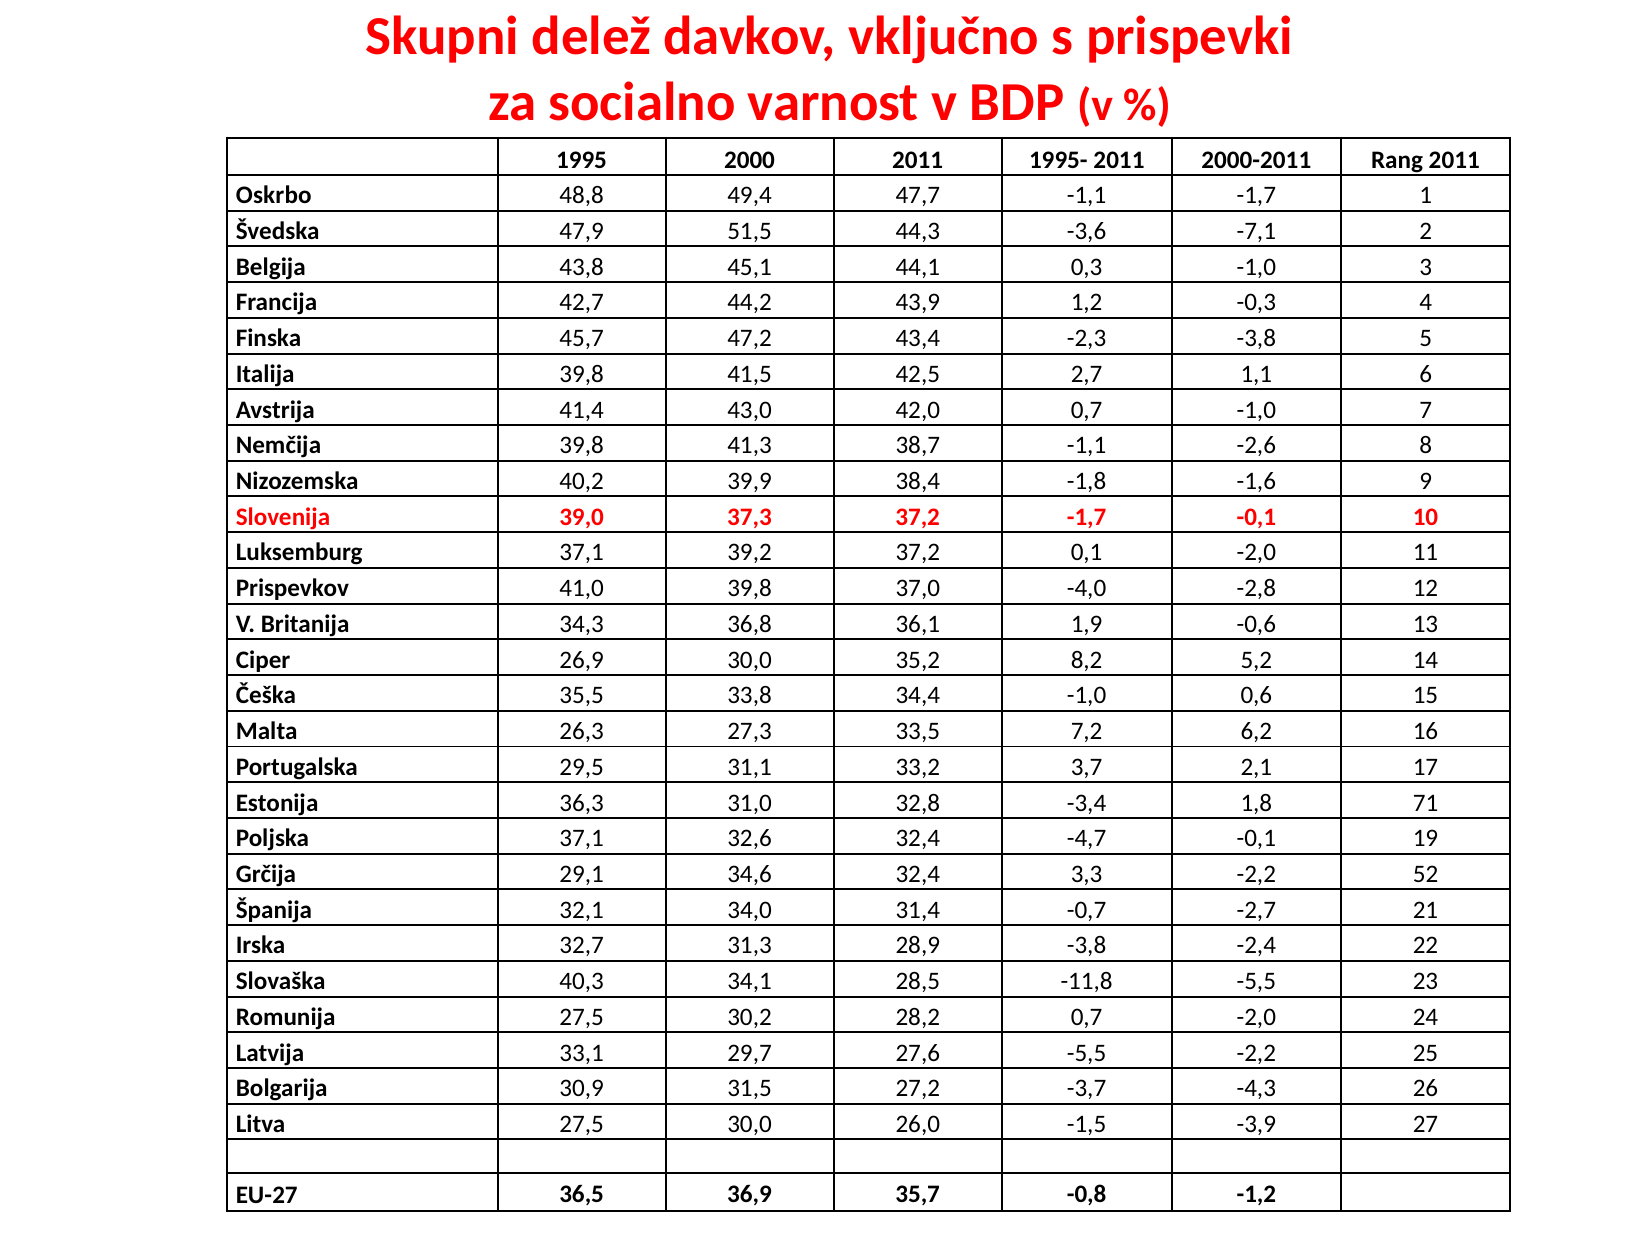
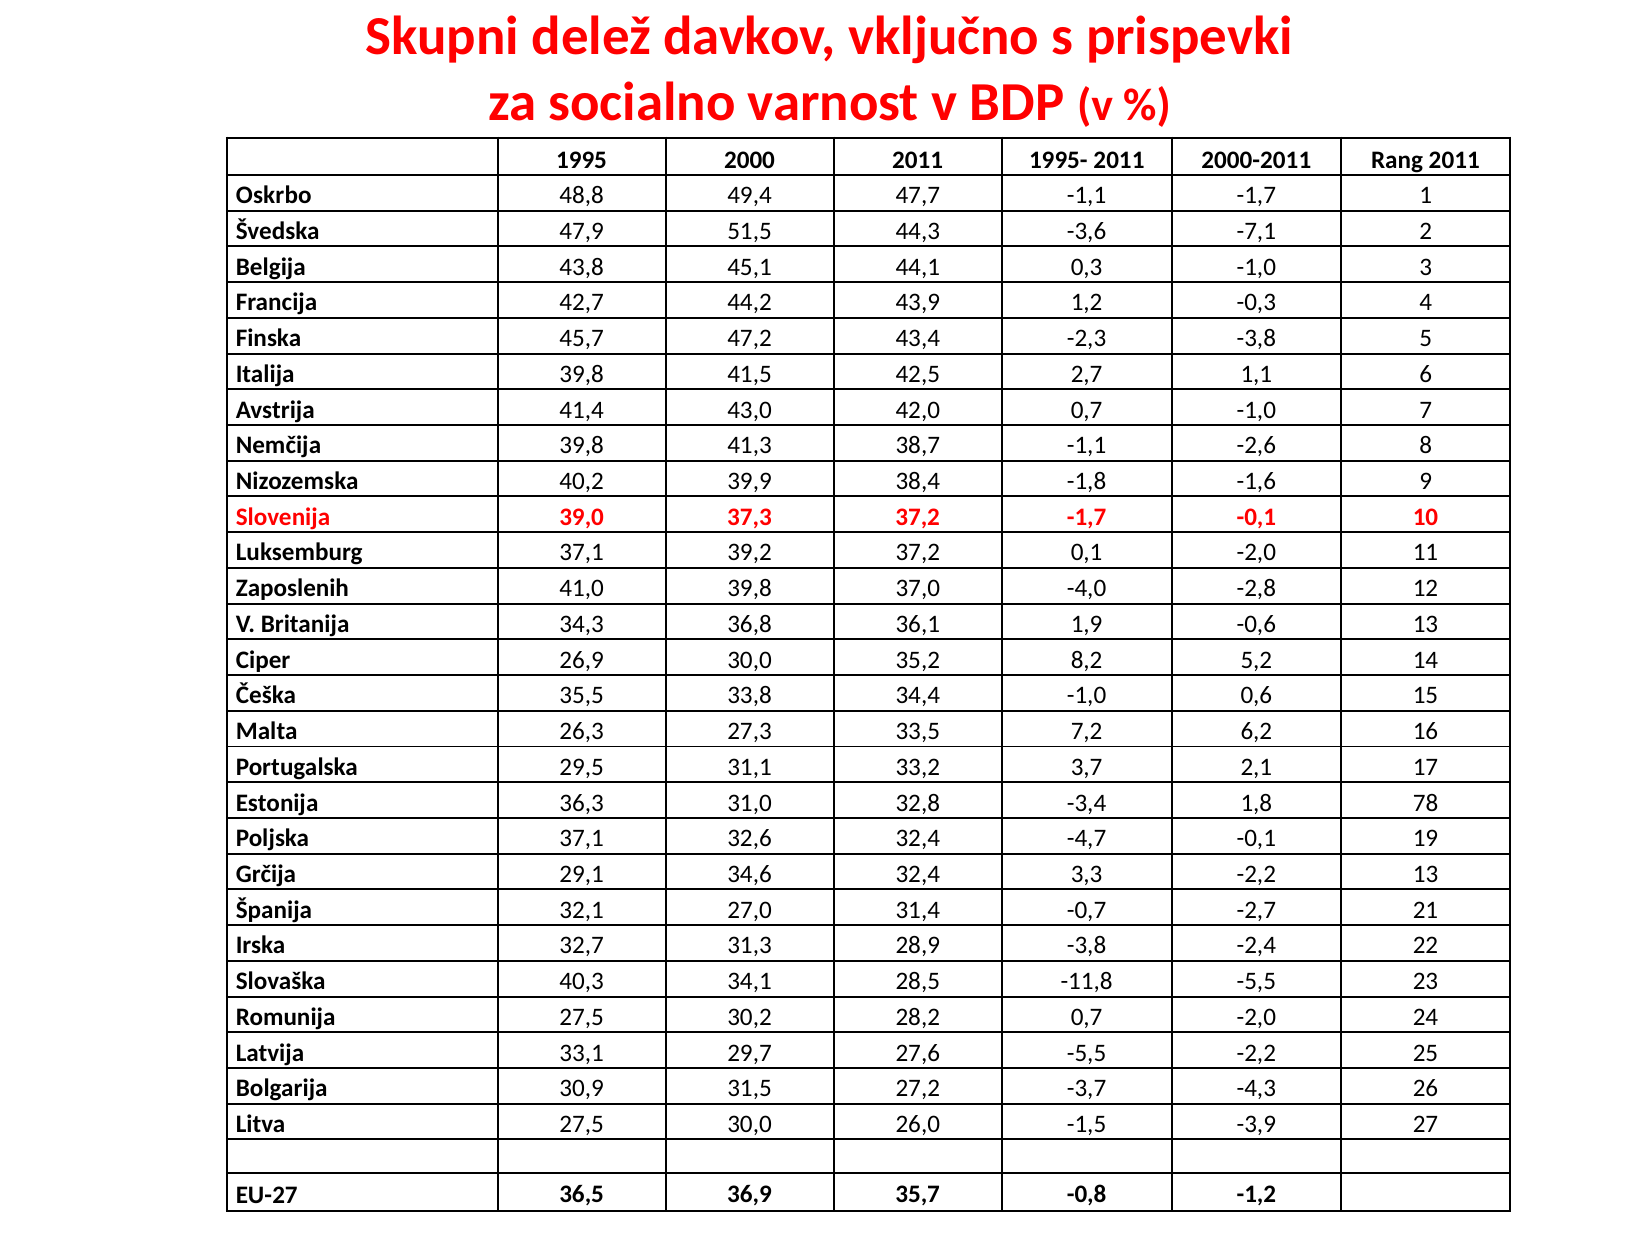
Prispevkov: Prispevkov -> Zaposlenih (292, 588)
71: 71 -> 78 (1426, 802)
-2,2 52: 52 -> 13 (1426, 874)
34,0: 34,0 -> 27,0 (750, 910)
